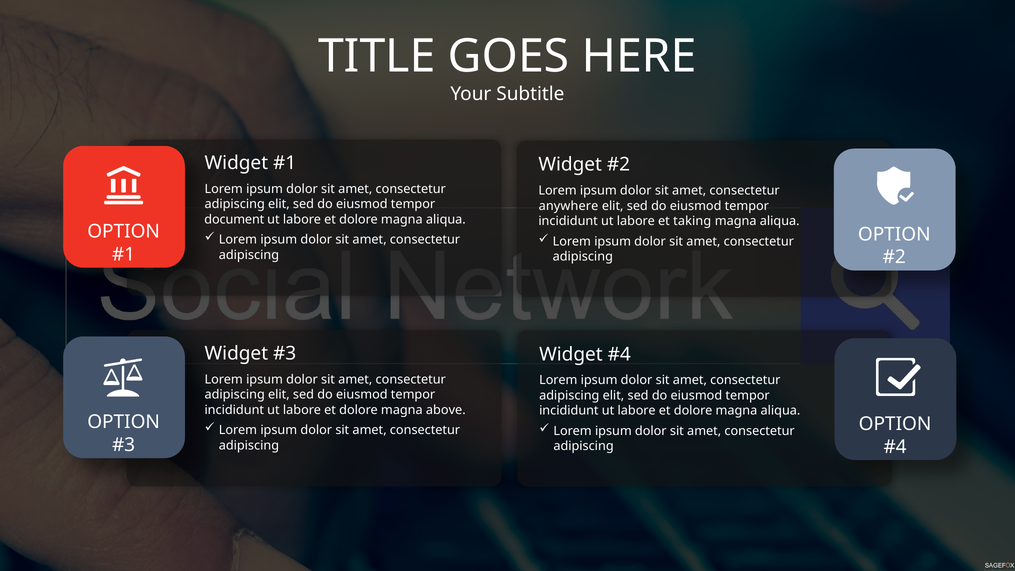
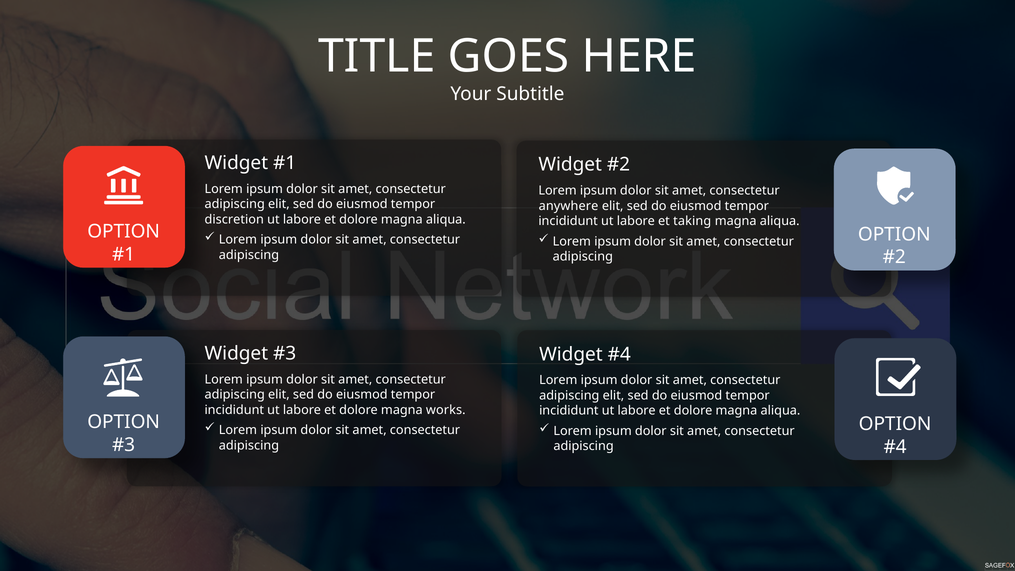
document: document -> discretion (234, 219)
above: above -> works (446, 410)
